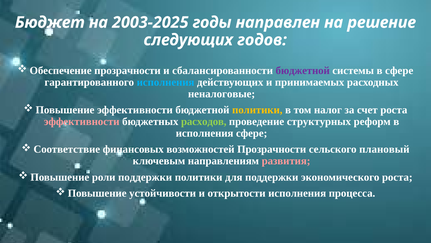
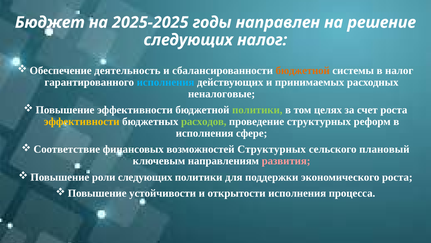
2003-2025: 2003-2025 -> 2025-2025 (150, 22)
следующих годов: годов -> налог (262, 40)
прозрачности: прозрачности -> деятельность (127, 70)
бюджетной colour: purple -> orange (303, 70)
в сфере: сфере -> налог (399, 70)
политики colour: yellow -> light green (257, 110)
налог: налог -> целях (328, 110)
эффективности colour: pink -> yellow (82, 121)
возможностей Прозрачности: Прозрачности -> Структурных (272, 149)
роли поддержки: поддержки -> следующих (145, 177)
